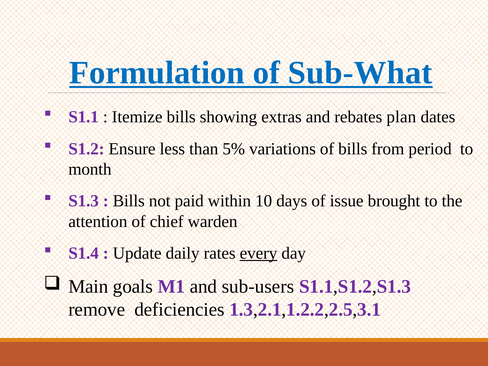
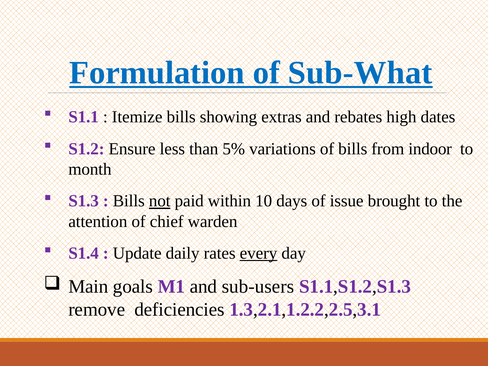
plan: plan -> high (401, 117)
period: period -> indoor (430, 149)
not underline: none -> present (160, 201)
